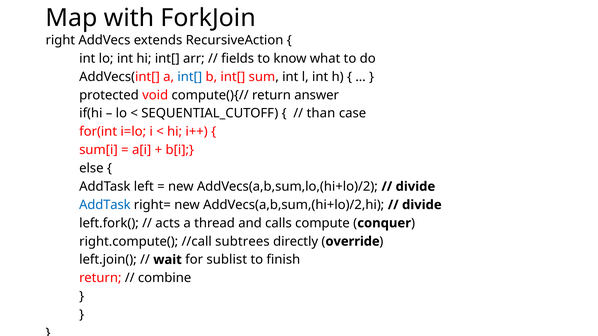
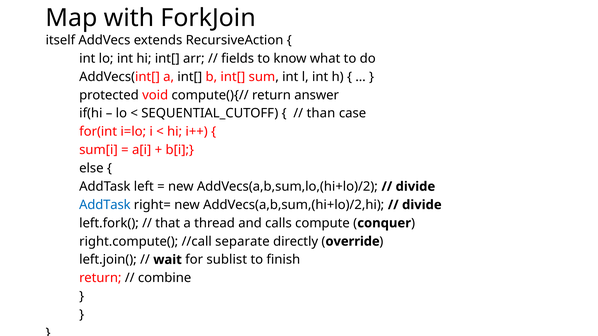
right: right -> itself (60, 40)
int[ colour: blue -> black (190, 77)
acts: acts -> that (168, 223)
subtrees: subtrees -> separate (242, 242)
